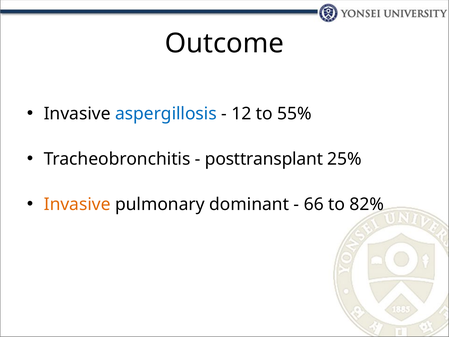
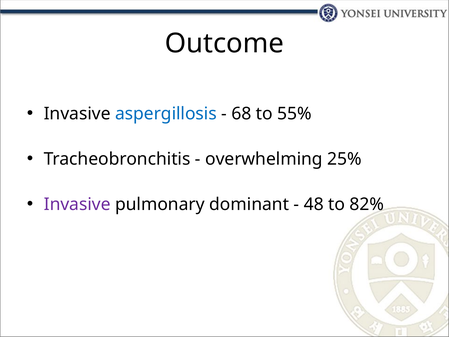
12: 12 -> 68 (241, 113)
posttransplant: posttransplant -> overwhelming (264, 159)
Invasive colour: orange -> purple (77, 204)
66: 66 -> 48 (314, 204)
